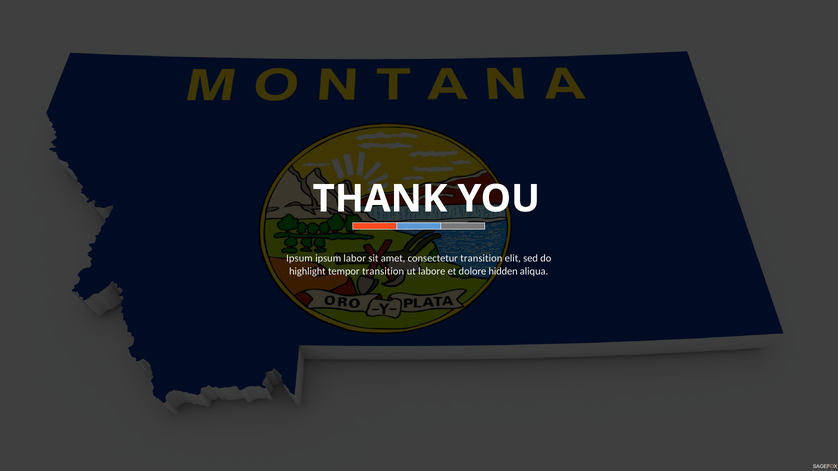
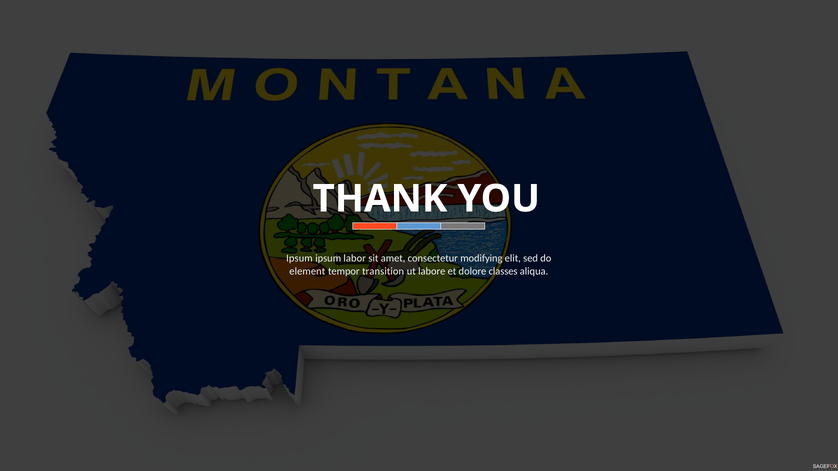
consectetur transition: transition -> modifying (481, 259)
highlight: highlight -> element (307, 271)
hidden: hidden -> classes (503, 271)
